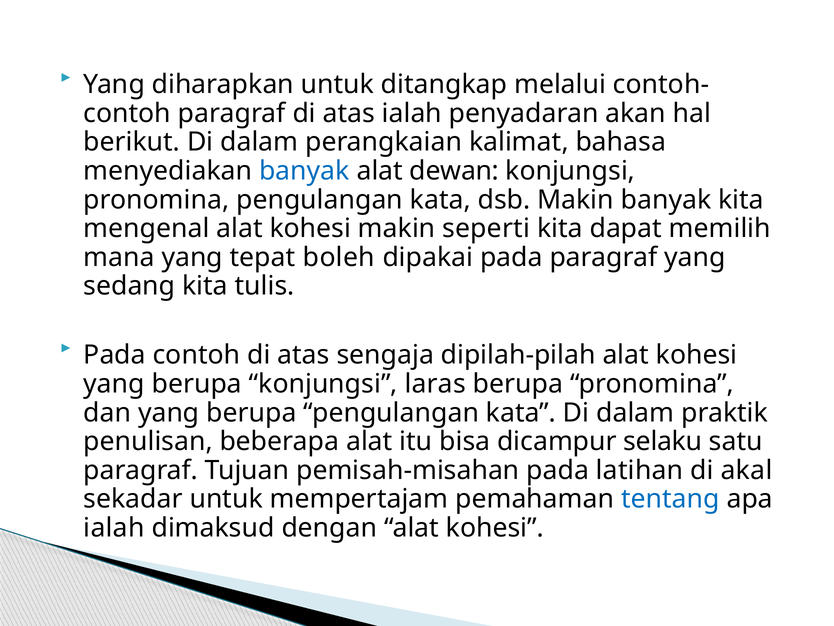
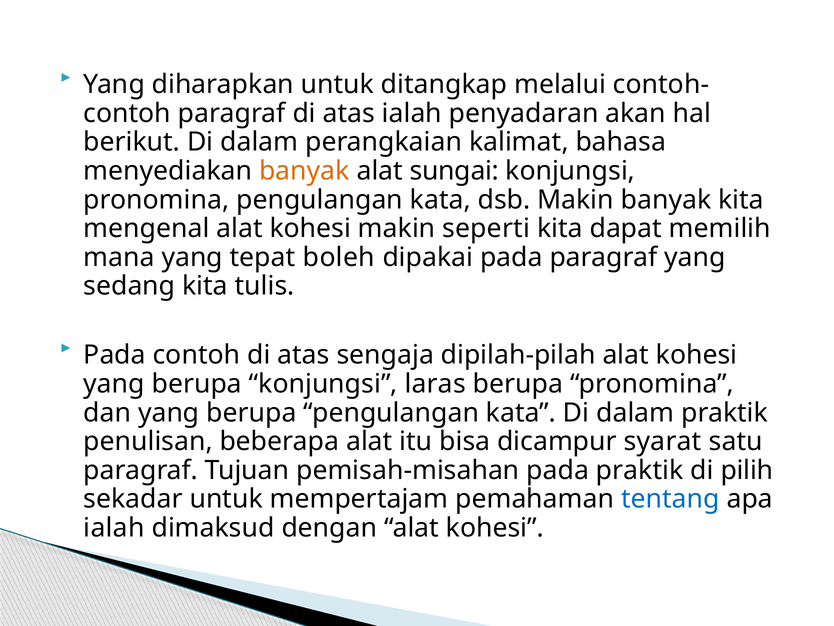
banyak colour: blue -> orange (304, 171)
dewan: dewan -> sungai (454, 171)
selaku: selaku -> syarat (663, 441)
pada latihan: latihan -> praktik (640, 470)
akal: akal -> pilih (747, 470)
